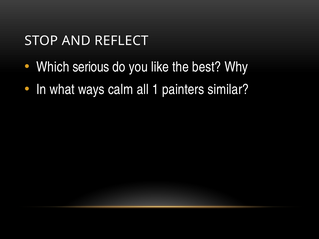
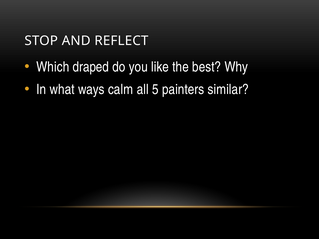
serious: serious -> draped (91, 67)
1: 1 -> 5 (155, 89)
